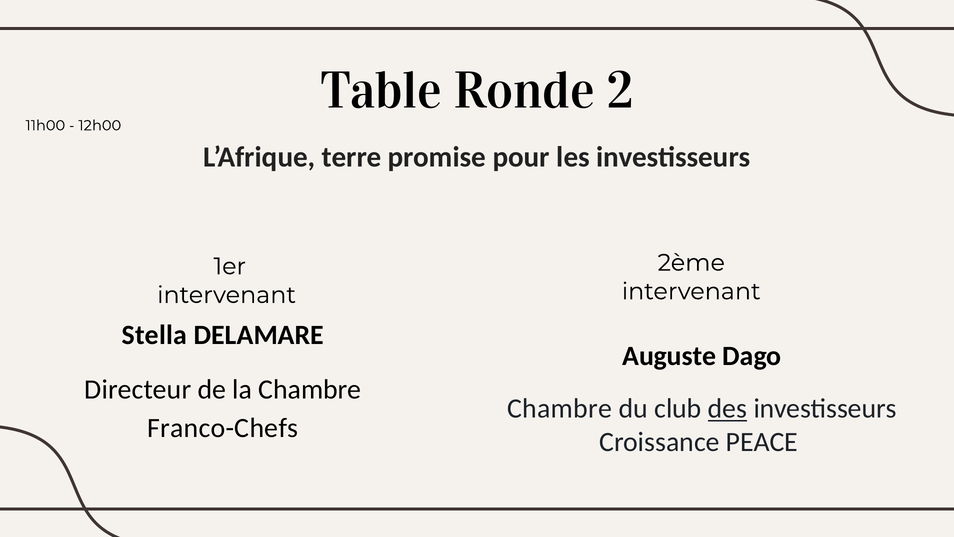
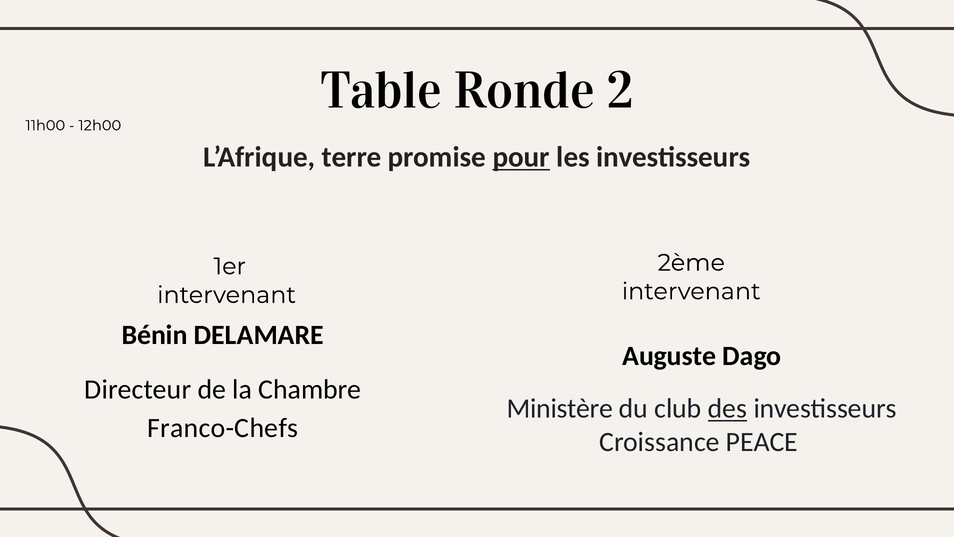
pour underline: none -> present (521, 157)
Stella: Stella -> Bénin (155, 335)
Chambre: Chambre -> Ministère (560, 408)
